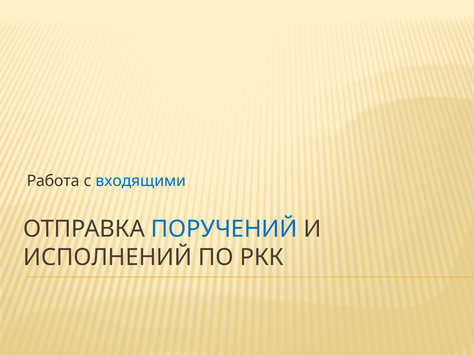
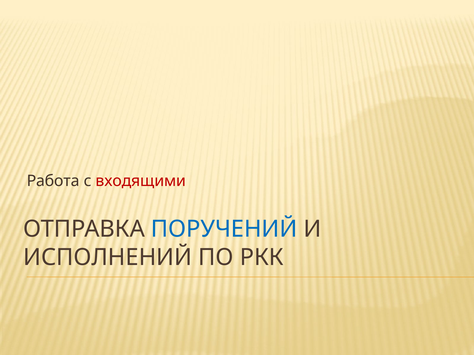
входящими colour: blue -> red (141, 181)
